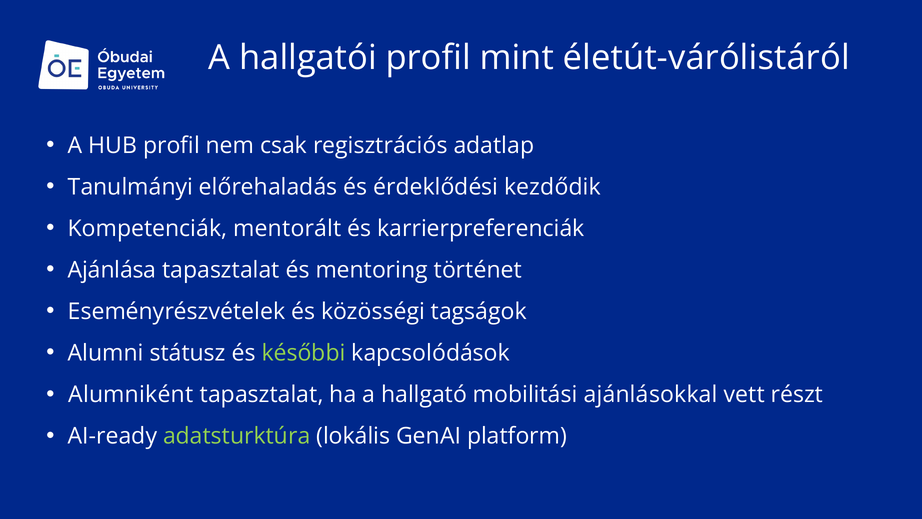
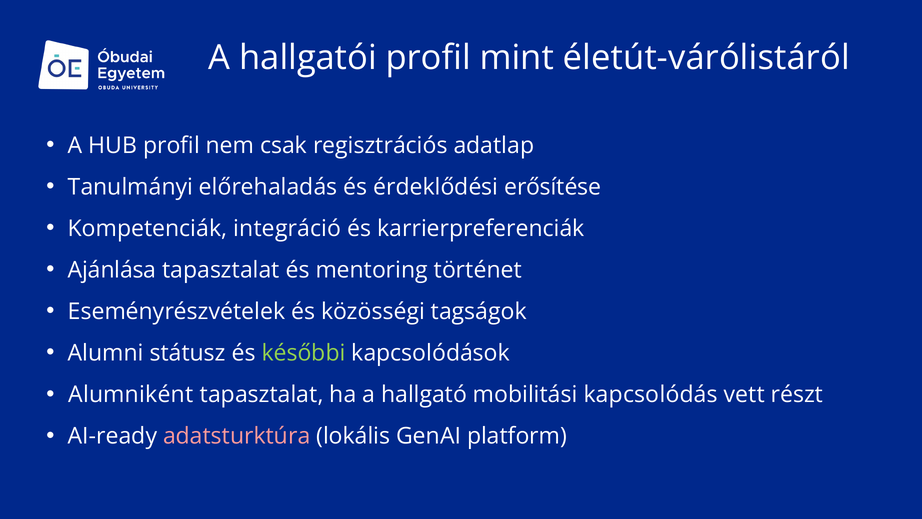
kezdődik: kezdődik -> erősítése (553, 187)
mentorált: mentorált -> integráció (287, 228)
ajánlásokkal: ajánlásokkal -> kapcsolódás (651, 394)
adatsturktúra colour: light green -> pink (237, 436)
